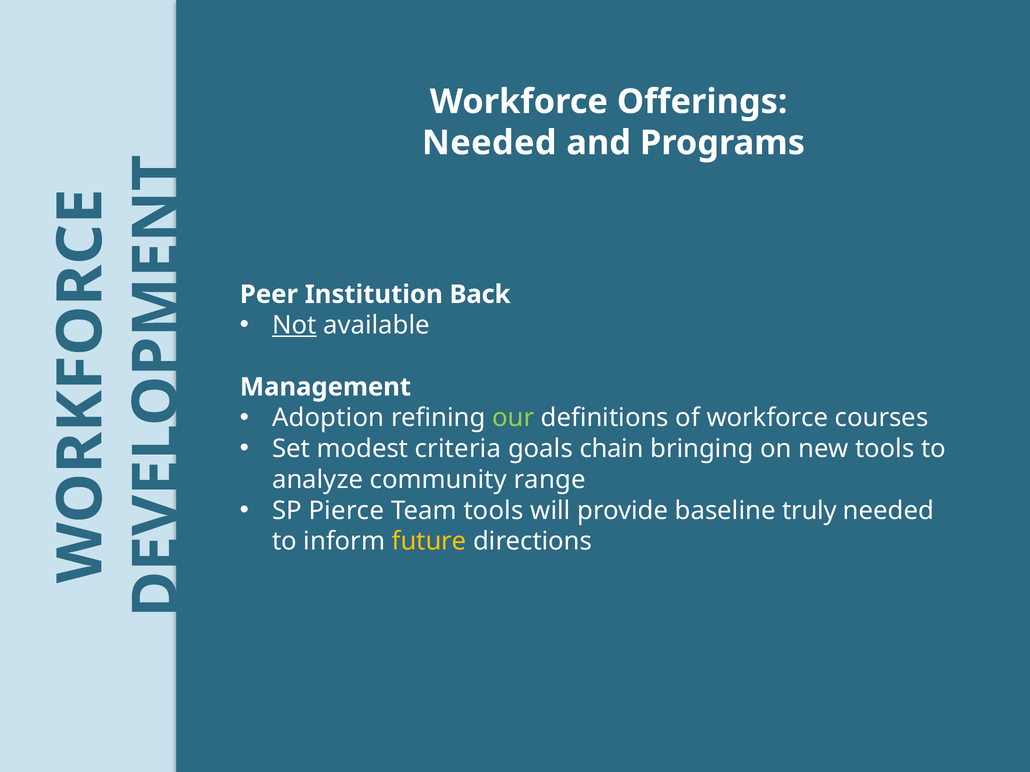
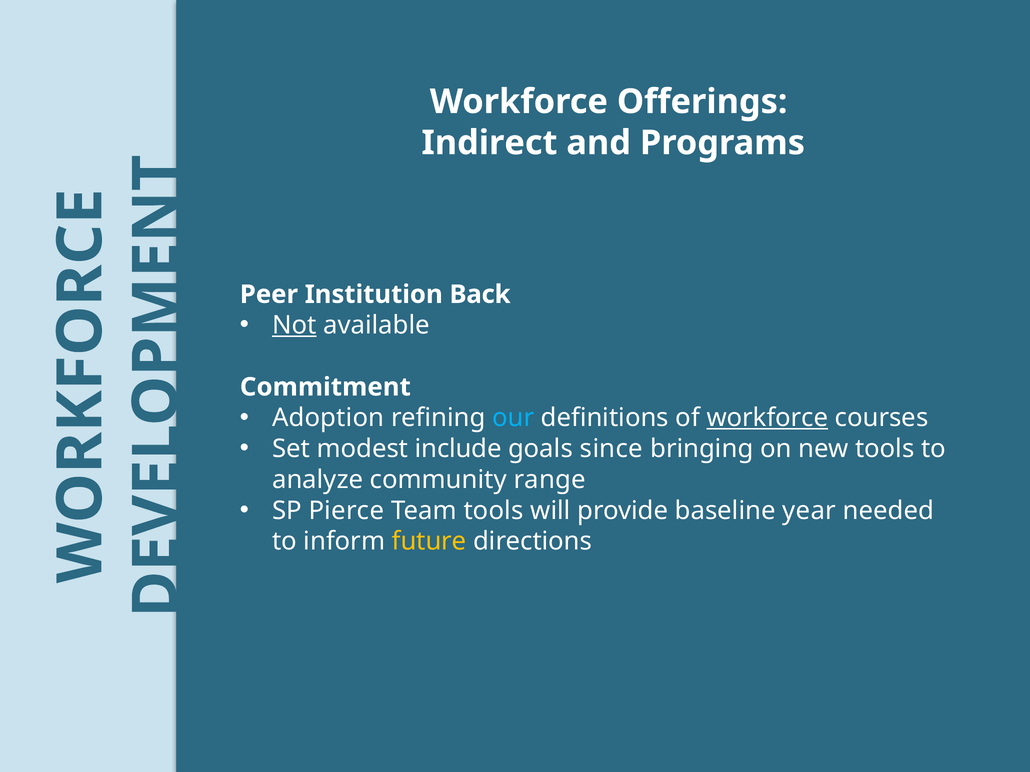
Needed: Needed -> Indirect (489, 143)
Management: Management -> Commitment (325, 387)
our colour: light green -> light blue (513, 418)
workforce underline: none -> present (767, 418)
criteria: criteria -> include (458, 449)
chain: chain -> since (611, 449)
truly: truly -> year (809, 511)
